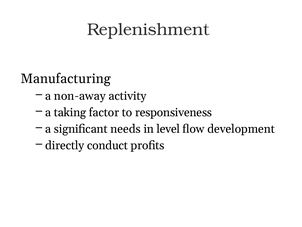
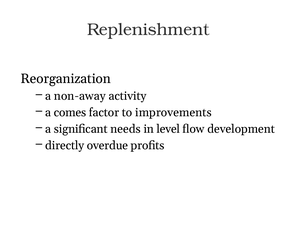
Manufacturing: Manufacturing -> Reorganization (66, 78)
taking: taking -> comes (70, 112)
responsiveness: responsiveness -> improvements (173, 112)
conduct: conduct -> overdue (108, 145)
